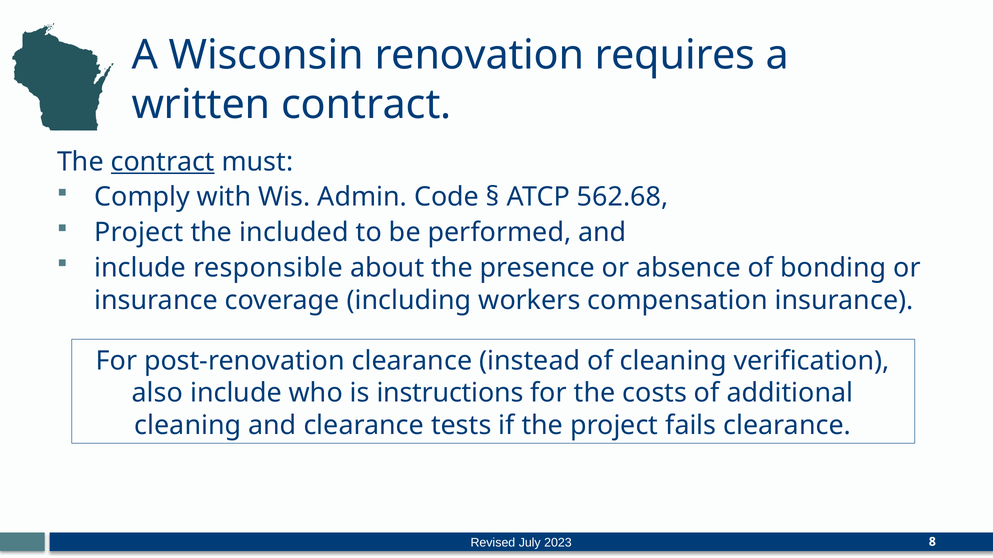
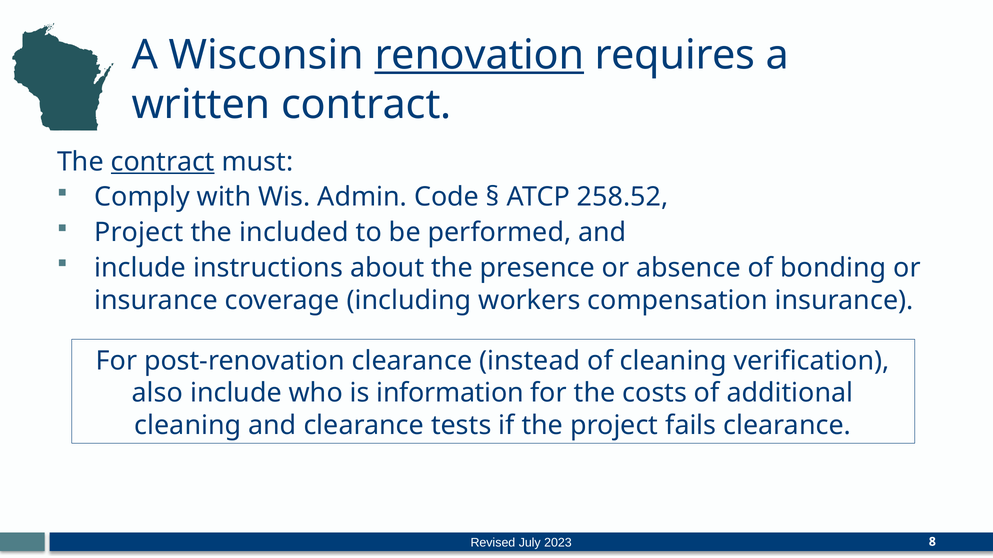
renovation underline: none -> present (479, 55)
562.68: 562.68 -> 258.52 (623, 197)
responsible: responsible -> instructions (268, 268)
instructions: instructions -> information (450, 394)
